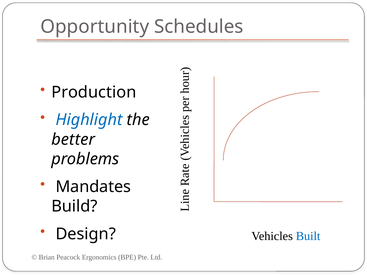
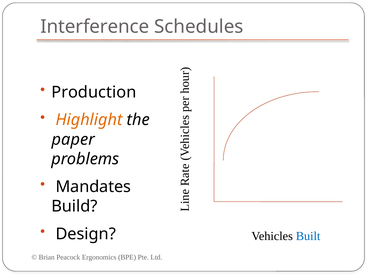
Opportunity: Opportunity -> Interference (95, 27)
Highlight colour: blue -> orange (89, 120)
better: better -> paper (73, 140)
